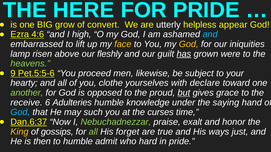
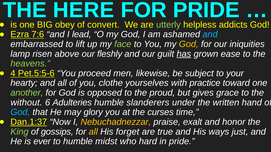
grow: grow -> obey (65, 25)
utterly colour: white -> light green (168, 25)
appear: appear -> addicts (233, 25)
4:6: 4:6 -> 7:6 (38, 34)
high: high -> lead (82, 34)
face colour: yellow -> light green (123, 44)
were: were -> ease (231, 54)
9: 9 -> 4 (13, 74)
declare: declare -> practice (205, 83)
but underline: present -> none (184, 93)
receive: receive -> without (26, 103)
knowledge: knowledge -> slanderers (148, 103)
saying: saying -> written (226, 103)
such: such -> glory (93, 113)
Dan.6:37: Dan.6:37 -> Dan.1:37 (29, 122)
Nebuchadnezzar colour: light green -> yellow (116, 122)
King colour: yellow -> light green (19, 132)
all colour: light green -> yellow (93, 132)
then: then -> ever (42, 142)
admit: admit -> midst (106, 142)
